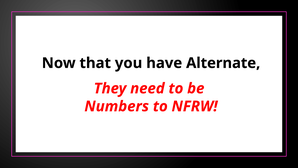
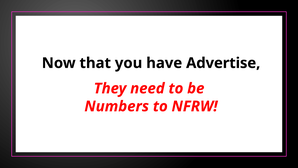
Alternate: Alternate -> Advertise (223, 63)
